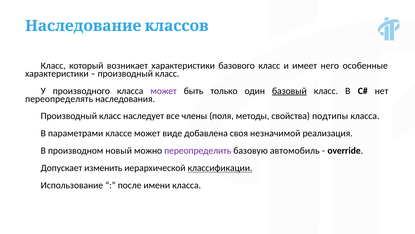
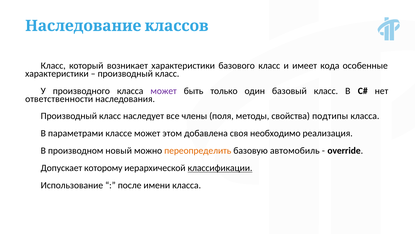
него: него -> кода (330, 65)
базовый underline: present -> none (289, 91)
переопределять: переопределять -> ответственности (59, 99)
виде: виде -> этом (172, 133)
незначимой: незначимой -> необходимо (275, 133)
переопределить colour: purple -> orange (198, 150)
изменить: изменить -> которому (103, 168)
